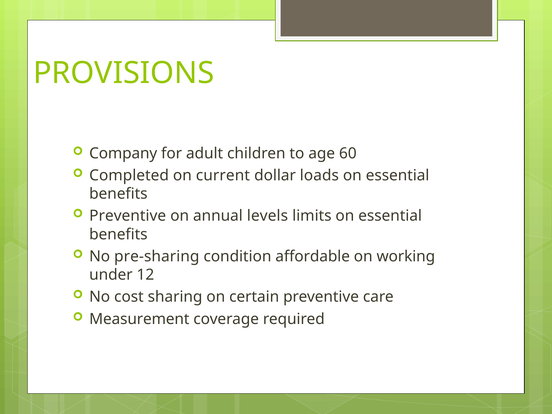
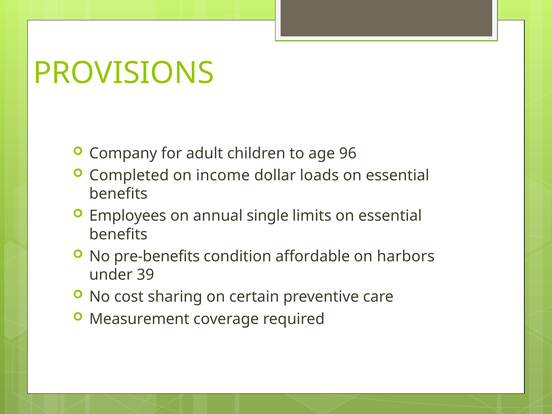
60: 60 -> 96 (348, 153)
current: current -> income (223, 175)
Preventive: Preventive -> Employees (128, 216)
levels: levels -> single (268, 216)
pre-sharing: pre-sharing -> pre-benefits (157, 256)
working: working -> harbors (406, 256)
12: 12 -> 39 (145, 275)
